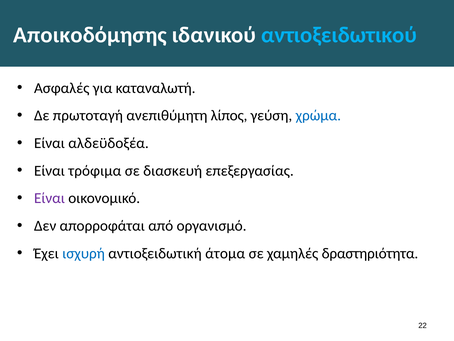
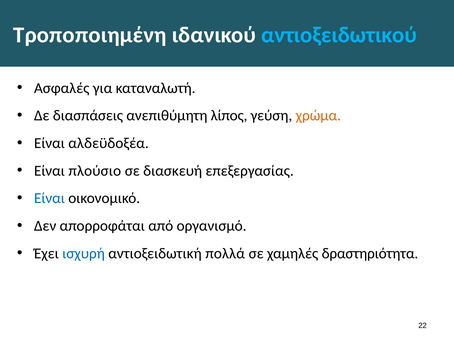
Αποικοδόμησης: Αποικοδόμησης -> Τροποποιημένη (90, 35)
πρωτοταγή: πρωτοταγή -> διασπάσεις (88, 115)
χρώμα colour: blue -> orange (318, 115)
τρόφιμα: τρόφιμα -> πλούσιο (95, 171)
Είναι colour: purple -> blue (49, 198)
άτομα: άτομα -> πολλά (225, 253)
